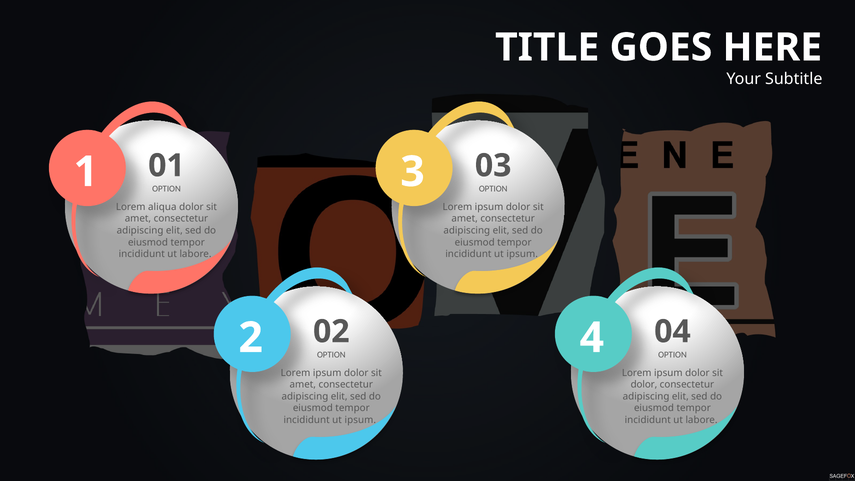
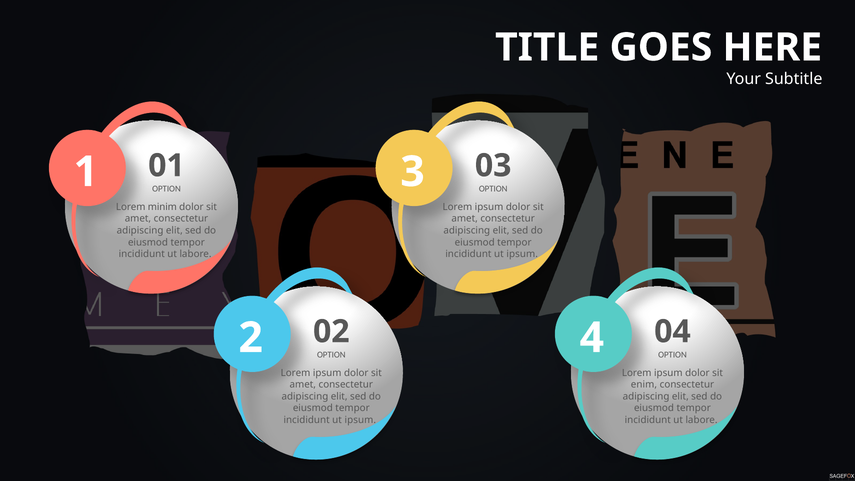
aliqua: aliqua -> minim (162, 207)
dolor: dolor -> enim (644, 385)
